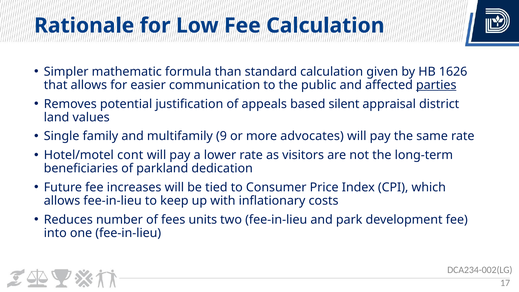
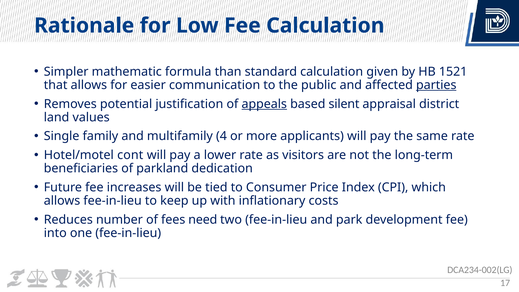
1626: 1626 -> 1521 (453, 72)
appeals underline: none -> present (264, 104)
9: 9 -> 4 (221, 136)
advocates: advocates -> applicants (312, 136)
units: units -> need (203, 220)
